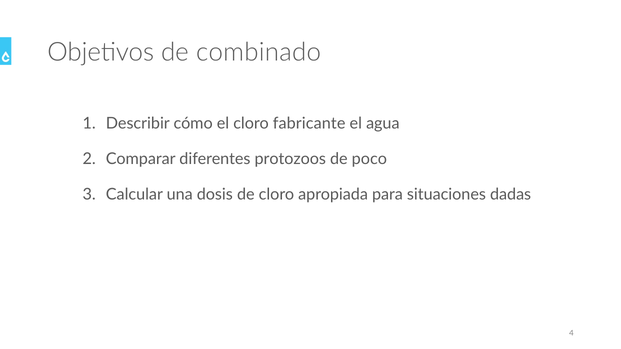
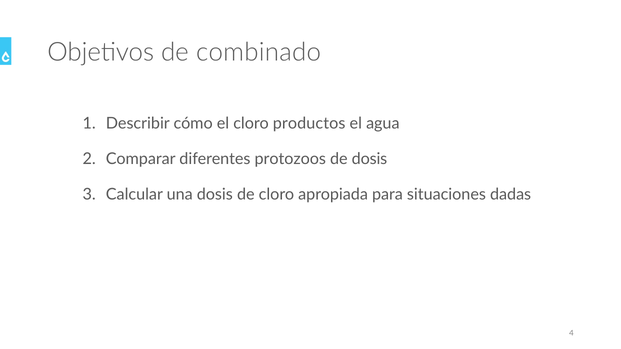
fabricante: fabricante -> productos (309, 124)
de poco: poco -> dosis (369, 159)
